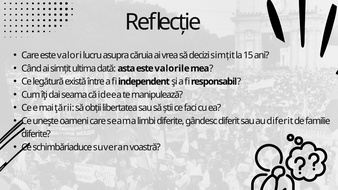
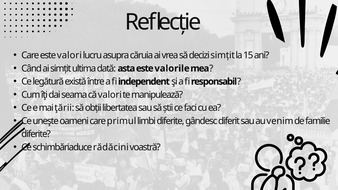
că ideea: ideea -> valori (110, 95)
care seama: seama -> primul (122, 121)
au diferit: diferit -> venim (280, 121)
suveran: suveran -> rădăcini (111, 147)
